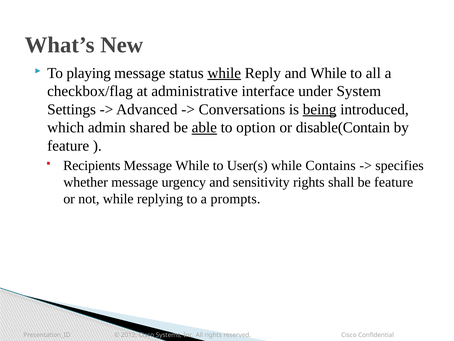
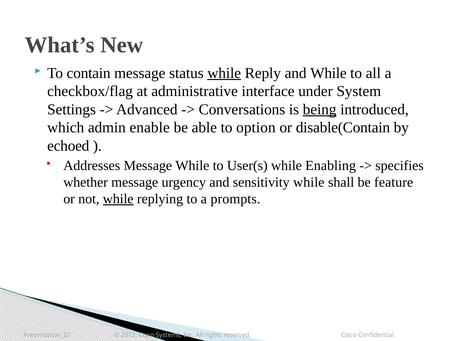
playing: playing -> contain (89, 73)
shared: shared -> enable (150, 127)
able underline: present -> none (204, 127)
feature: feature -> echoed (68, 146)
Recipients: Recipients -> Addresses (92, 165)
Contains: Contains -> Enabling (331, 165)
sensitivity rights: rights -> while (309, 182)
while underline: none -> present (118, 199)
